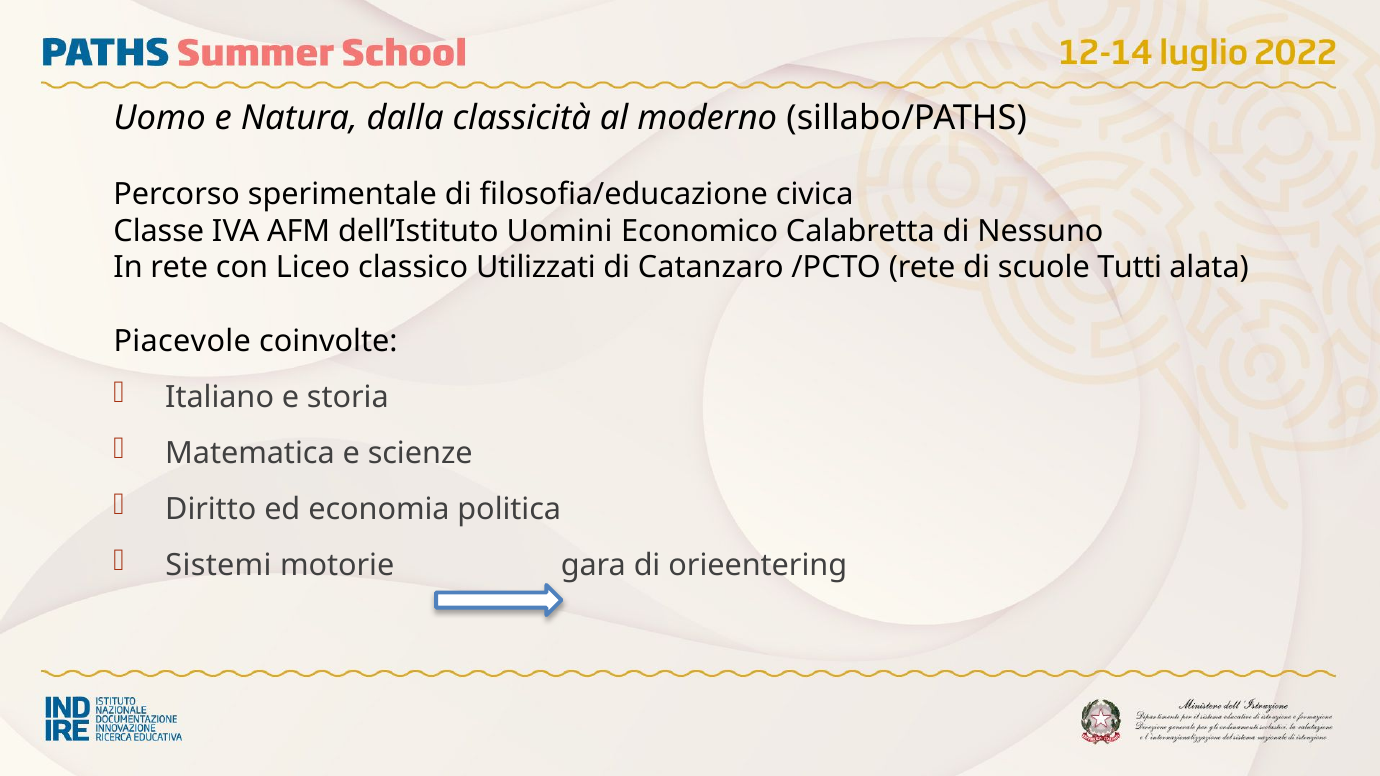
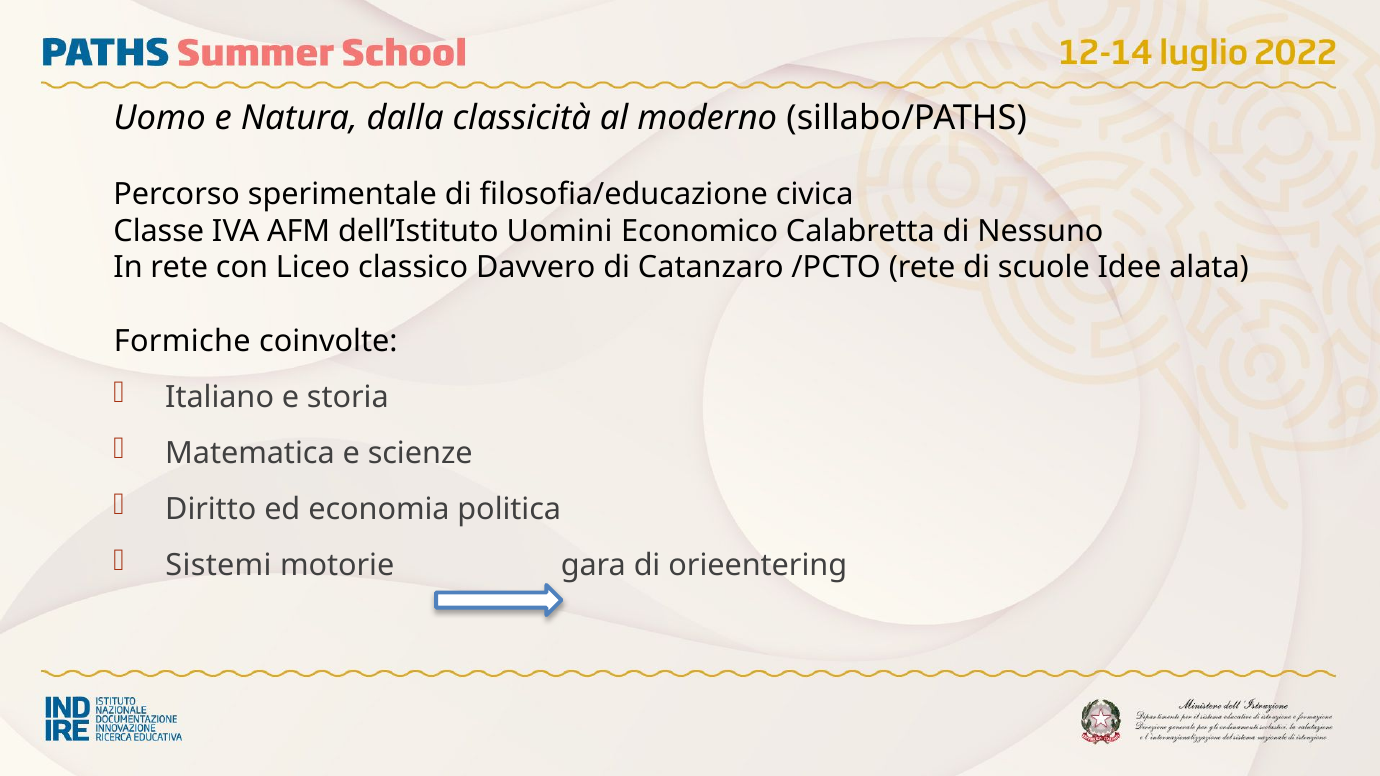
Utilizzati: Utilizzati -> Davvero (536, 268)
Tutti: Tutti -> Idee (1129, 268)
Piacevole: Piacevole -> Formiche (182, 341)
